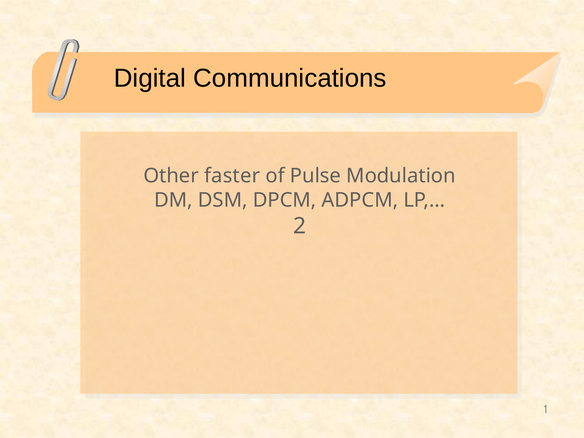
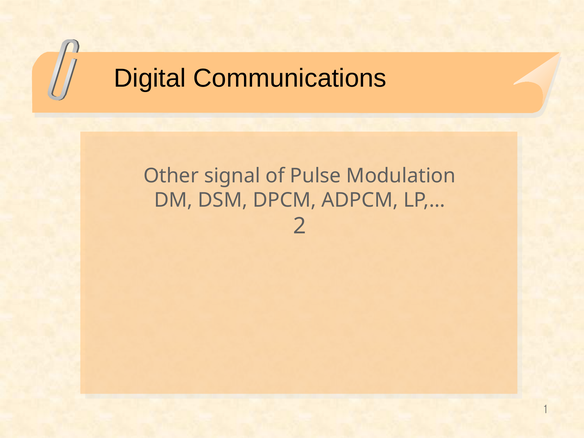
faster: faster -> signal (232, 176)
